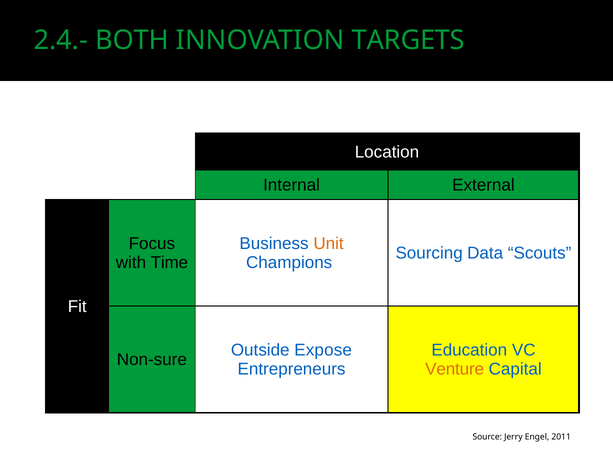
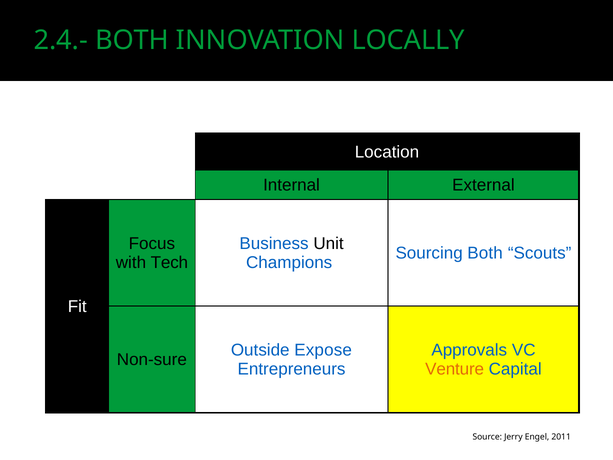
TARGETS: TARGETS -> LOCALLY (408, 40)
Unit colour: orange -> black (329, 243)
Sourcing Data: Data -> Both (485, 253)
Time: Time -> Tech (169, 262)
Education: Education -> Approvals (469, 350)
